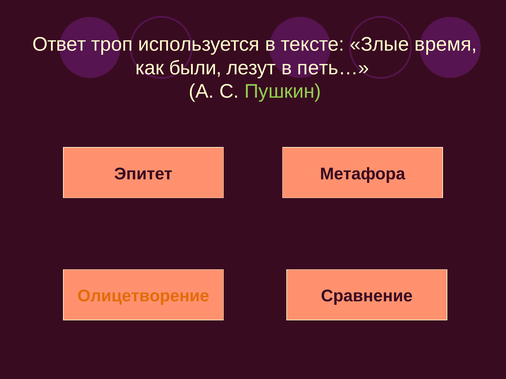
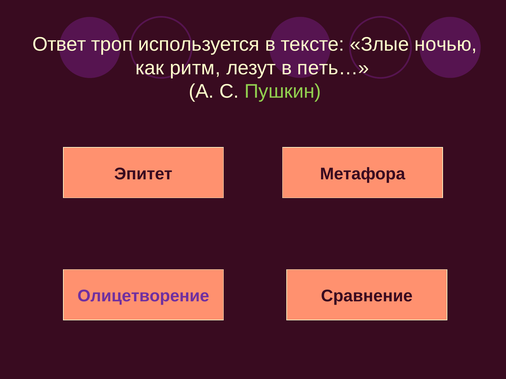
время: время -> ночью (446, 44)
были: были -> ритм (195, 68)
Олицетворение colour: orange -> purple (143, 296)
